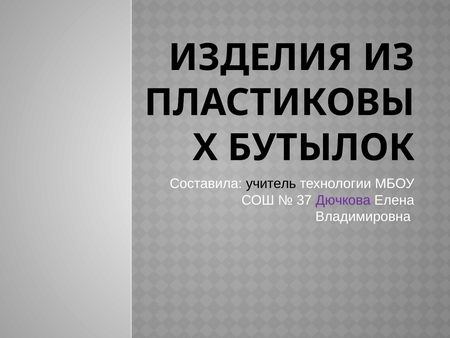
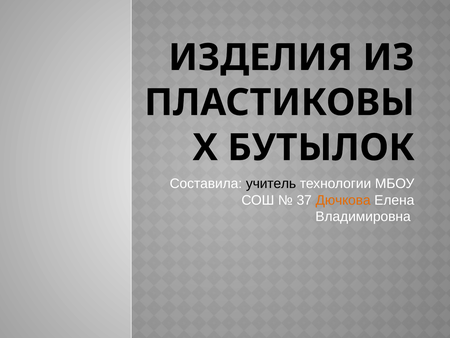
Дючкова colour: purple -> orange (343, 200)
